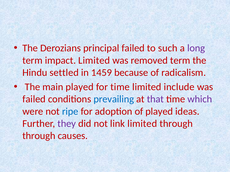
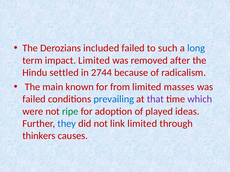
principal: principal -> included (101, 48)
long colour: purple -> blue (196, 48)
removed term: term -> after (180, 61)
1459: 1459 -> 2744 (102, 73)
main played: played -> known (80, 87)
for time: time -> from (120, 87)
include: include -> masses (179, 87)
ripe colour: blue -> green (70, 112)
they colour: purple -> blue (67, 124)
through: through -> thinkers (39, 136)
